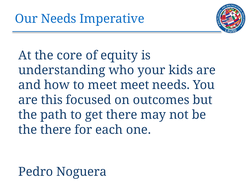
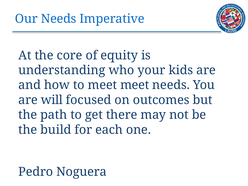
this: this -> will (52, 100)
the there: there -> build (56, 130)
